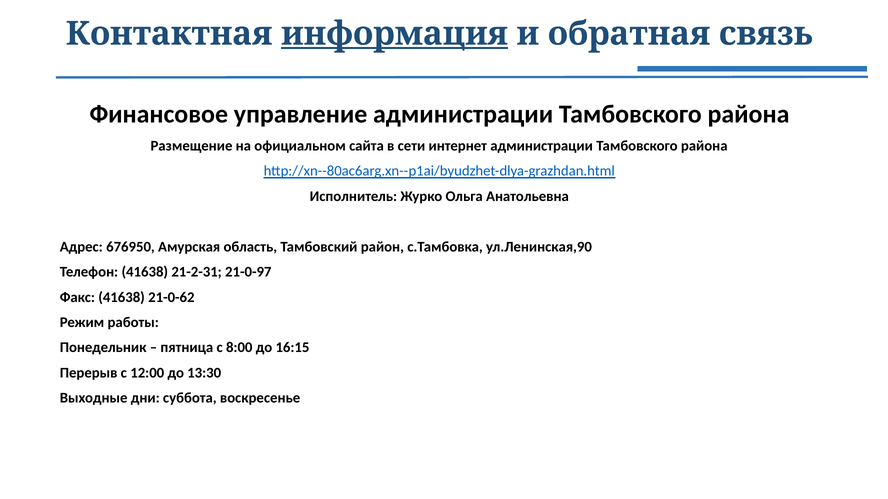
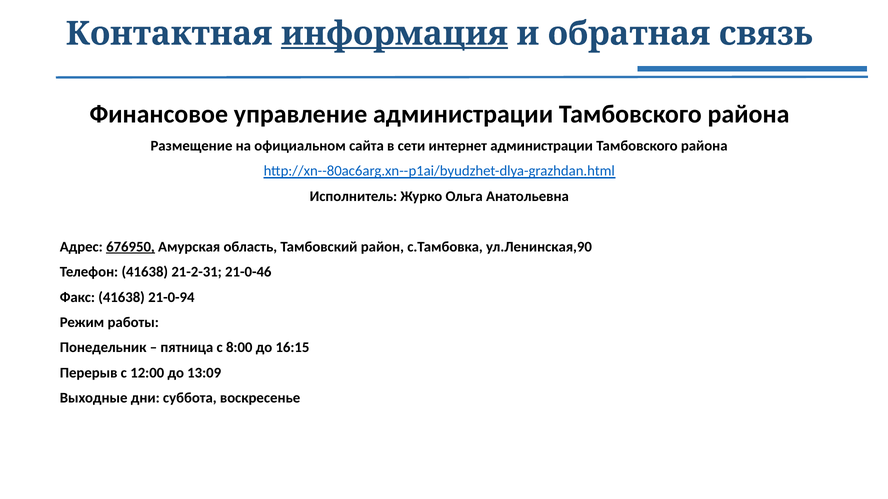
676950 underline: none -> present (130, 247)
21-0-97: 21-0-97 -> 21-0-46 (248, 272)
21-0-62: 21-0-62 -> 21-0-94 (171, 297)
13:30: 13:30 -> 13:09 (204, 373)
